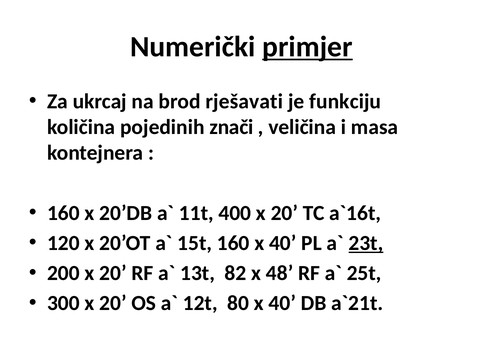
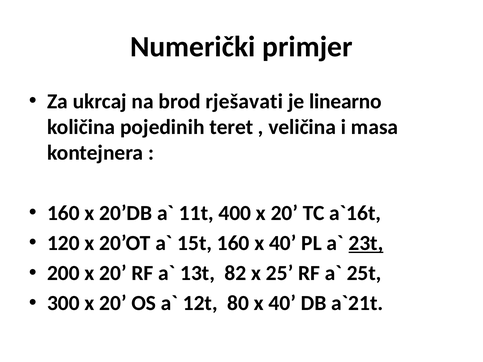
primjer underline: present -> none (307, 47)
funkciju: funkciju -> linearno (345, 101)
znači: znači -> teret (231, 127)
48: 48 -> 25 (280, 273)
